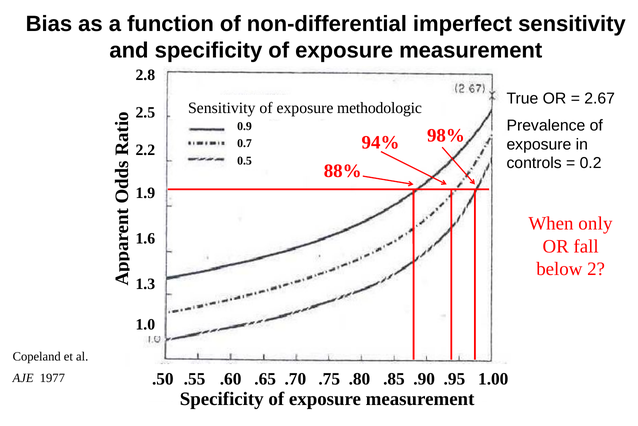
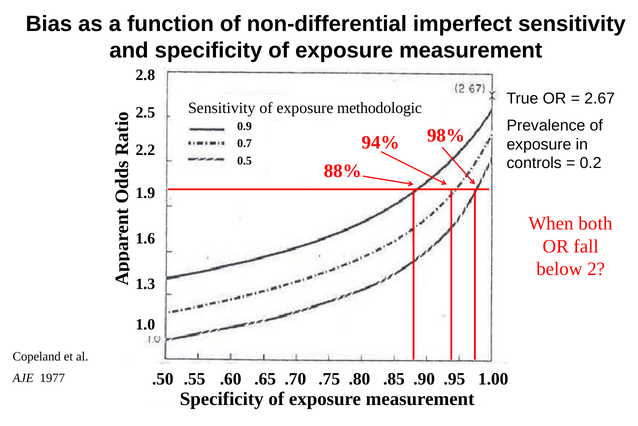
only: only -> both (595, 223)
